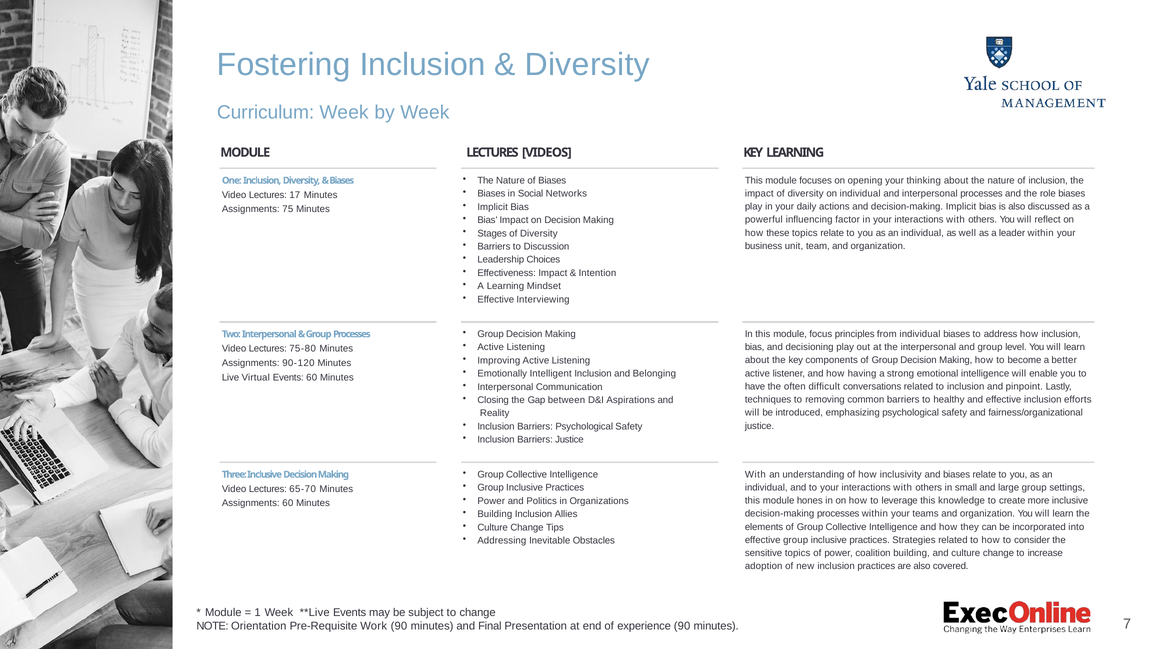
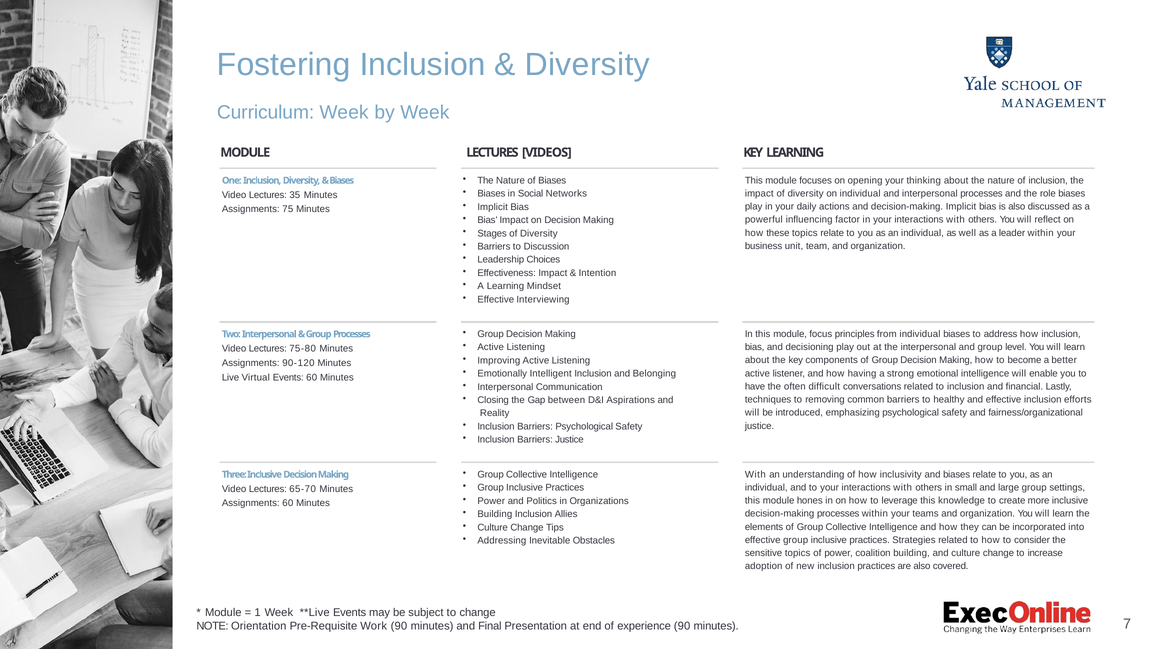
17: 17 -> 35 (295, 195)
pinpoint: pinpoint -> ﬁnancial (1024, 387)
